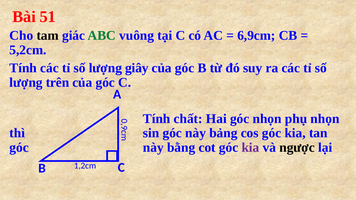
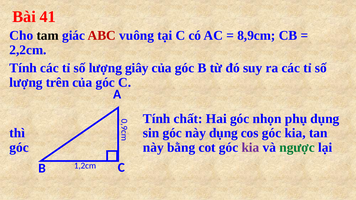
51: 51 -> 41 (48, 17)
ABC colour: green -> red (102, 36)
6,9cm: 6,9cm -> 8,9cm (256, 36)
5,2cm: 5,2cm -> 2,2cm (28, 50)
phụ nhọn: nhọn -> dụng (325, 119)
này bảng: bảng -> dụng (223, 133)
ngược colour: black -> green (297, 148)
